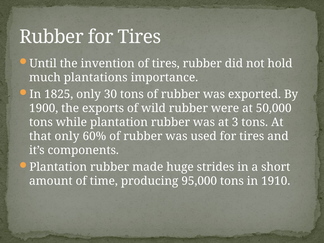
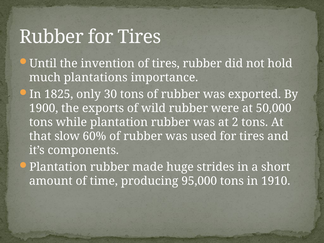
3: 3 -> 2 (235, 122)
that only: only -> slow (67, 136)
